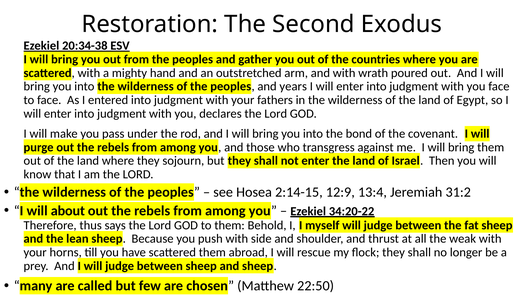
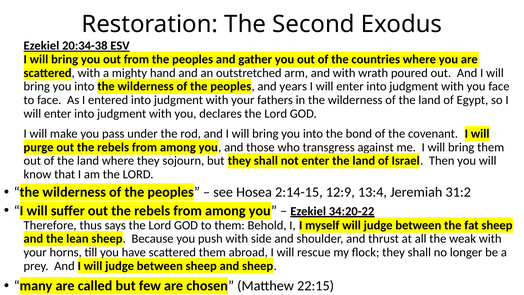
about: about -> suffer (68, 211)
22:50: 22:50 -> 22:15 (316, 286)
